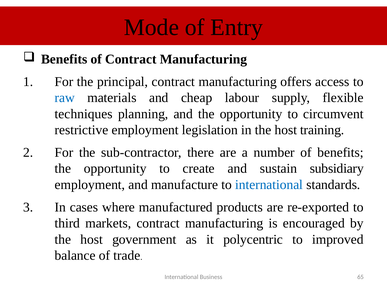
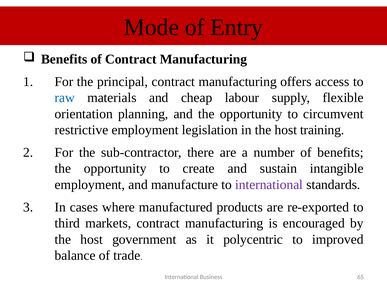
techniques: techniques -> orientation (84, 114)
subsidiary: subsidiary -> intangible (337, 169)
international colour: blue -> purple (269, 185)
